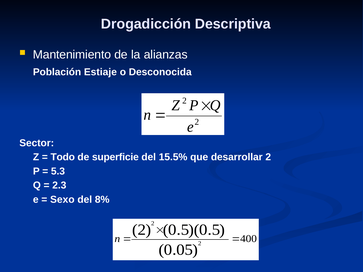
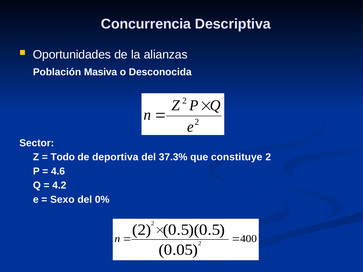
Drogadicción: Drogadicción -> Concurrencia (146, 24)
Mantenimiento: Mantenimiento -> Oportunidades (72, 55)
Estiaje: Estiaje -> Masiva (101, 72)
superficie: superficie -> deportiva (115, 157)
15.5%: 15.5% -> 37.3% (173, 157)
desarrollar: desarrollar -> constituye (237, 157)
5.3: 5.3 -> 4.6 (58, 171)
2.3: 2.3 -> 4.2 (59, 186)
8%: 8% -> 0% (102, 200)
